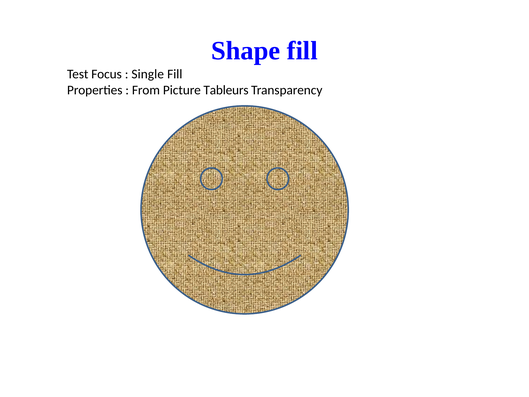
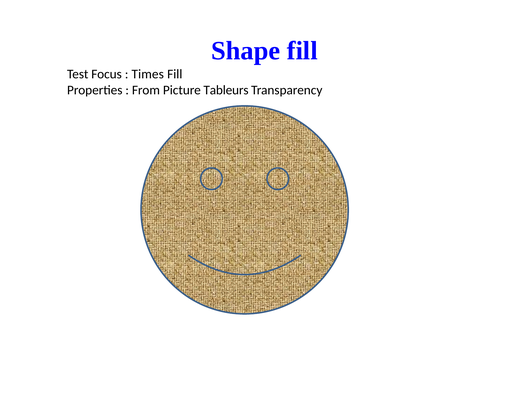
Single: Single -> Times (148, 74)
